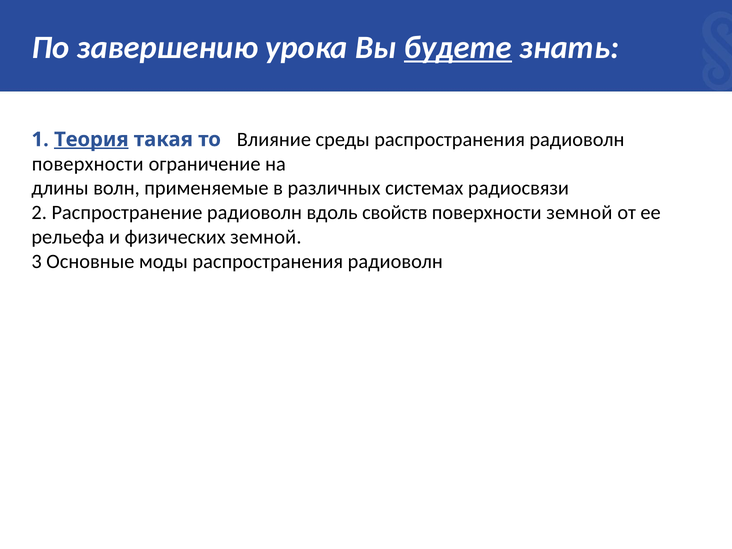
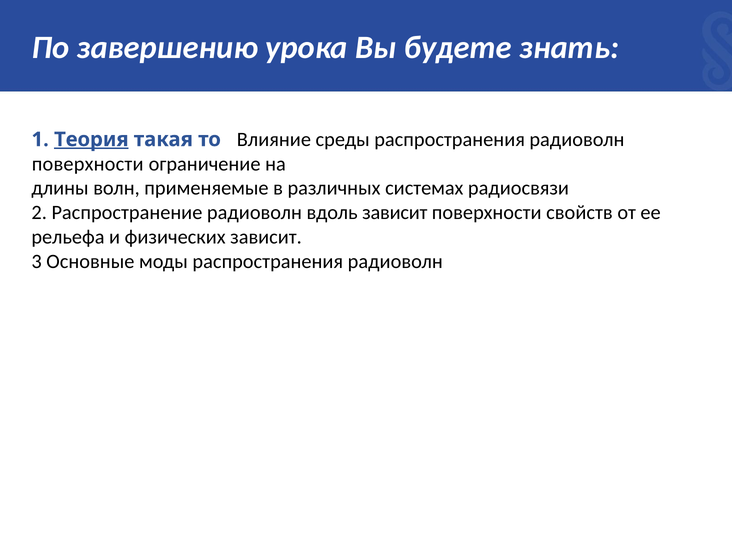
будете underline: present -> none (458, 47)
вдоль свойств: свойств -> зависит (395, 213)
поверхности земной: земной -> свойств (579, 213)
физических земной: земной -> зависит (266, 237)
